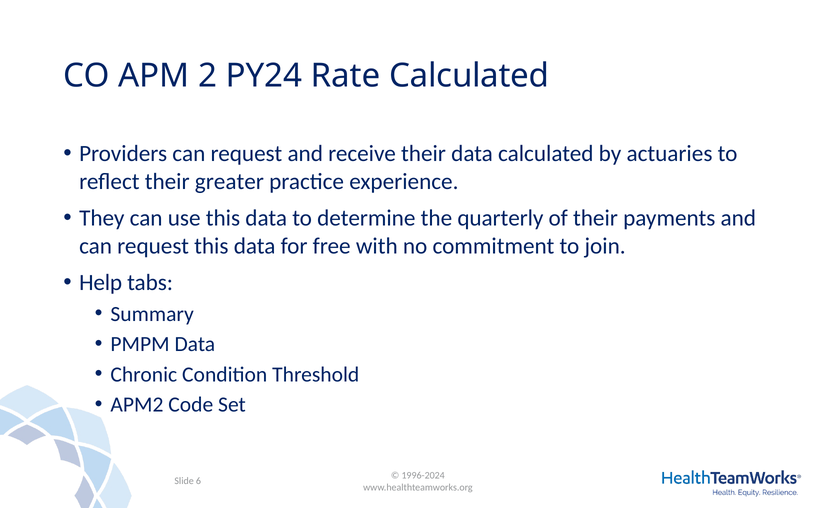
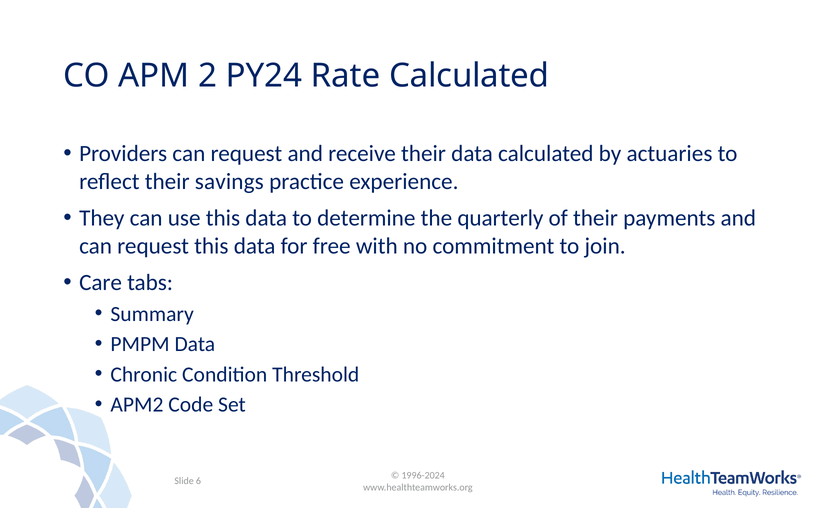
greater: greater -> savings (229, 182)
Help: Help -> Care (101, 283)
